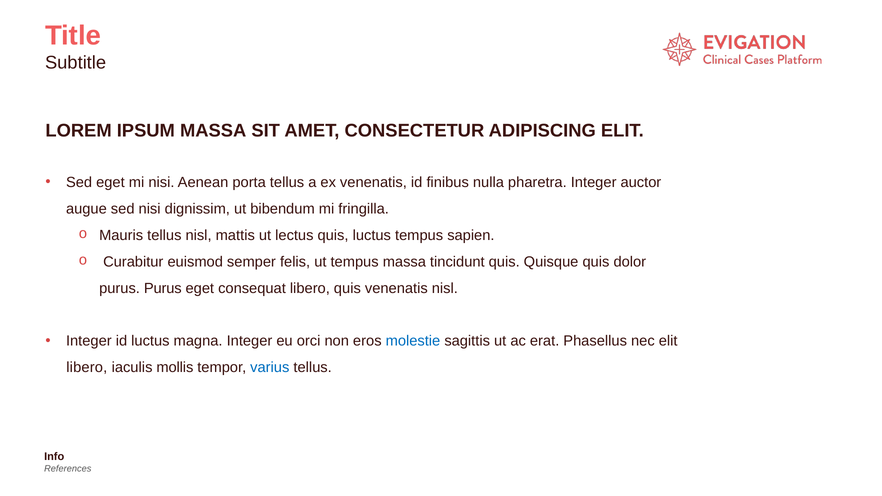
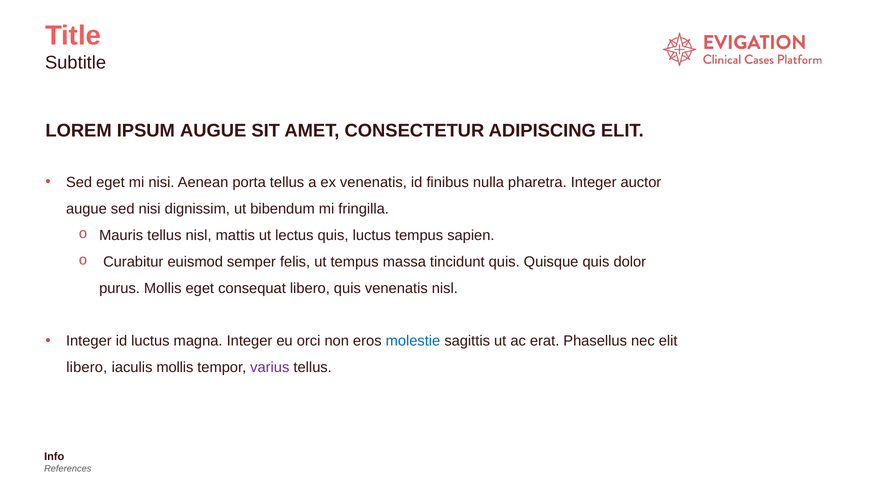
IPSUM MASSA: MASSA -> AUGUE (213, 131)
purus Purus: Purus -> Mollis (163, 288)
varius colour: blue -> purple (270, 368)
